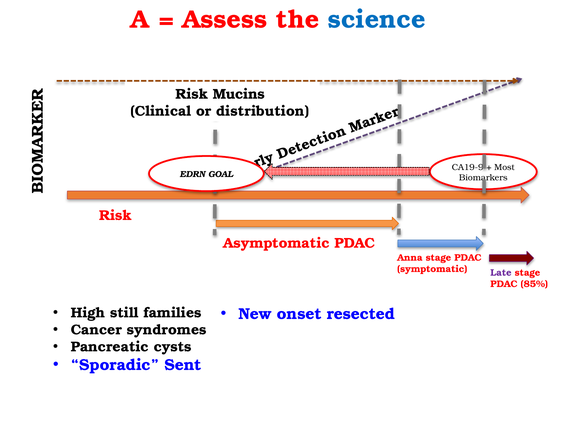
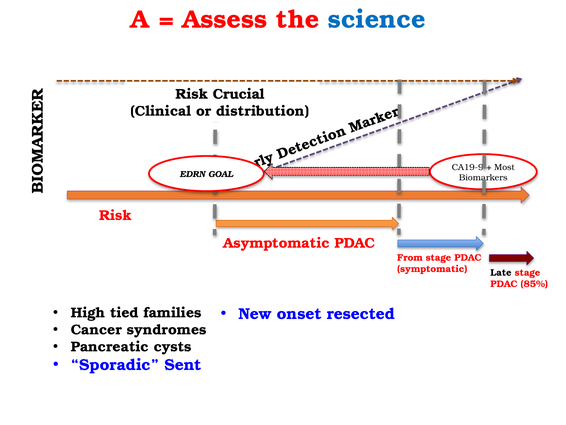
Mucins: Mucins -> Crucial (239, 94)
Anna: Anna -> From (410, 257)
Late colour: purple -> black (501, 272)
still: still -> tied (124, 312)
